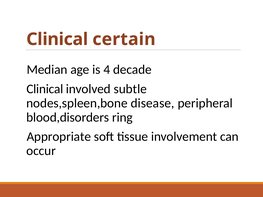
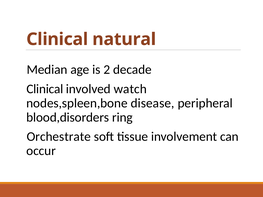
certain: certain -> natural (124, 39)
4: 4 -> 2 (107, 70)
subtle: subtle -> watch (130, 89)
Appropriate: Appropriate -> Orchestrate (59, 137)
